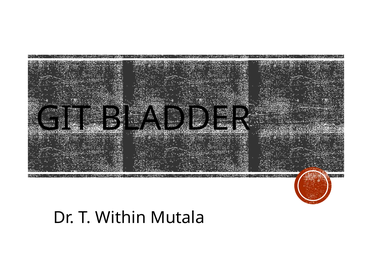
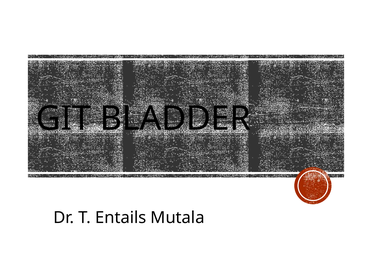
Within: Within -> Entails (121, 218)
